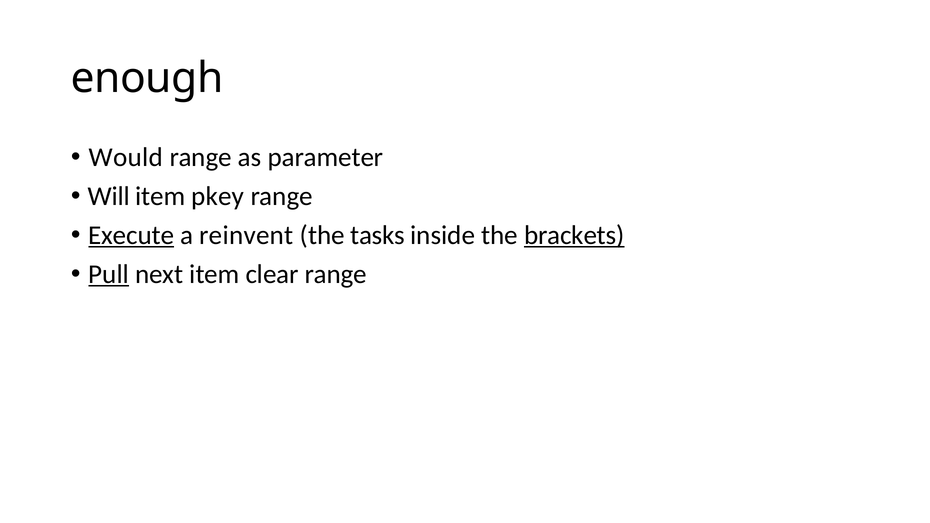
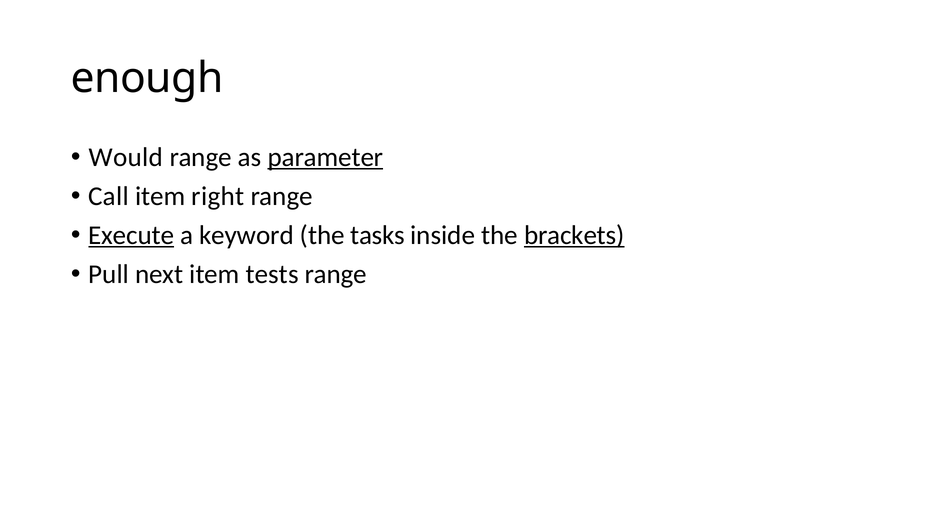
parameter underline: none -> present (325, 157)
Will: Will -> Call (109, 196)
pkey: pkey -> right (218, 196)
reinvent: reinvent -> keyword (246, 235)
Pull underline: present -> none (109, 274)
clear: clear -> tests (272, 274)
